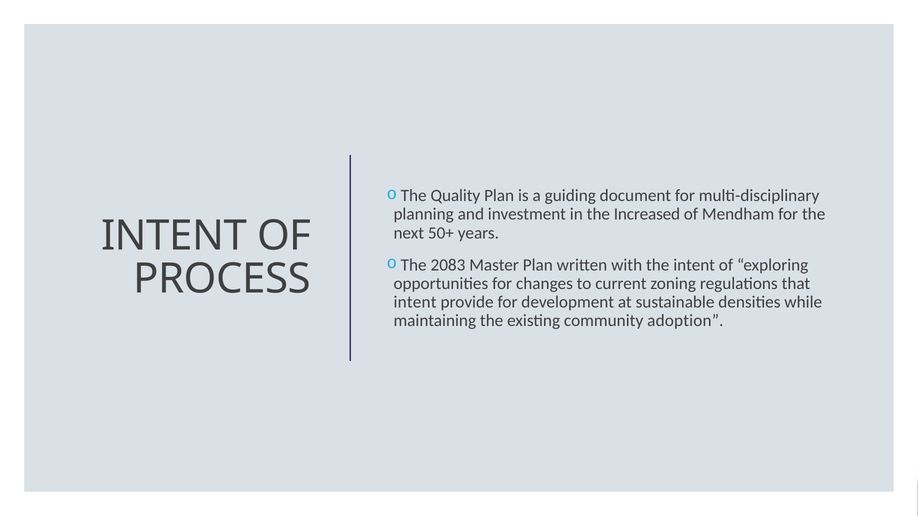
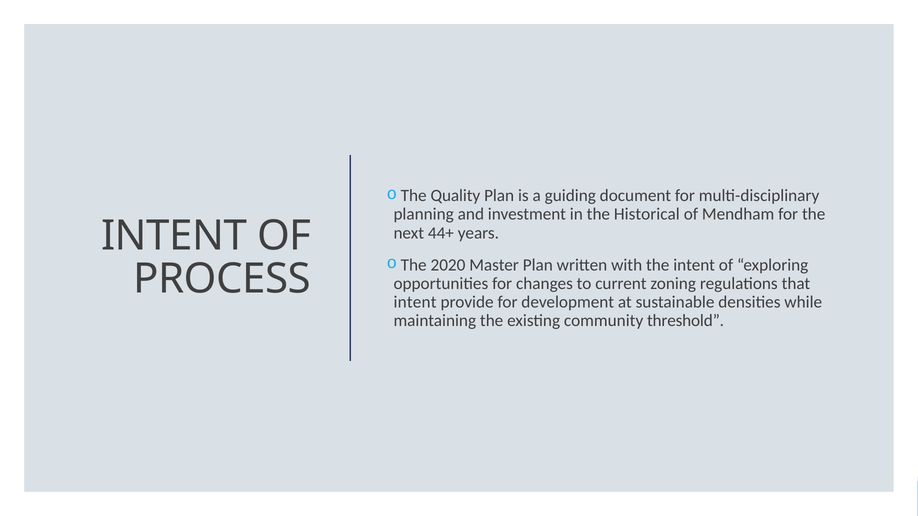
Increased: Increased -> Historical (647, 214)
50+: 50+ -> 44+ (441, 233)
2083: 2083 -> 2020 (448, 265)
adoption: adoption -> threshold (686, 321)
